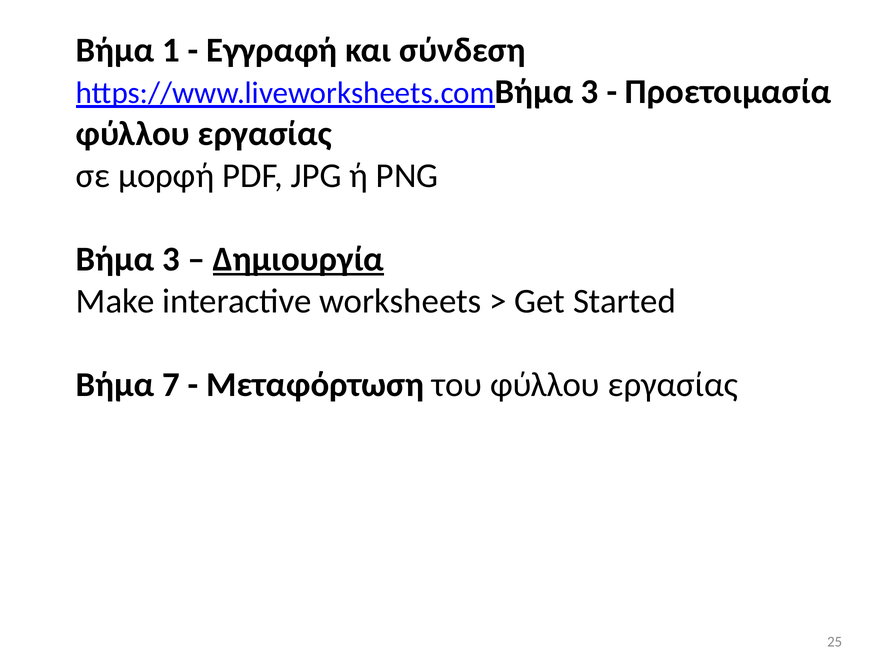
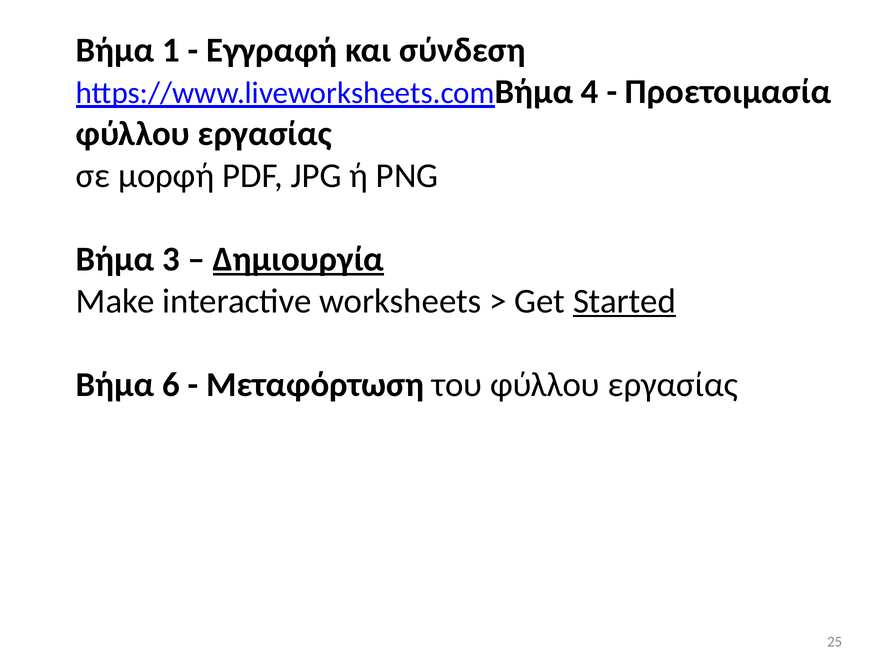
https://www.liveworksheets.com Βήμα 3: 3 -> 4 (590, 92)
Started underline: none -> present (624, 301)
7: 7 -> 6 (171, 385)
